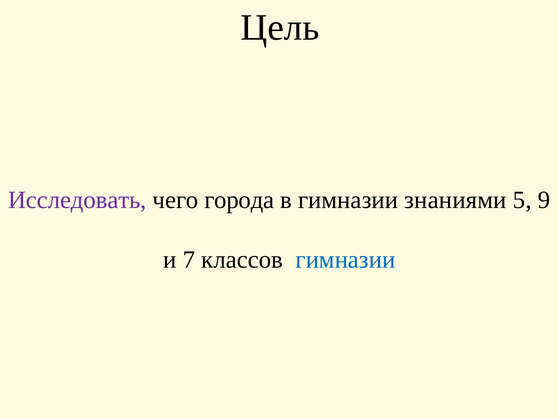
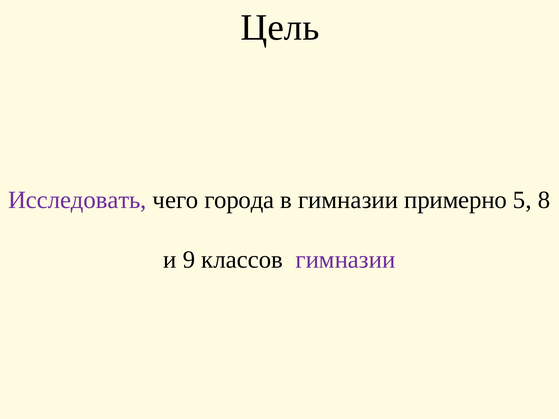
знаниями: знаниями -> примерно (456, 200)
9: 9 -> 8 (544, 200)
7: 7 -> 9 (189, 260)
гимназии colour: blue -> purple (345, 260)
